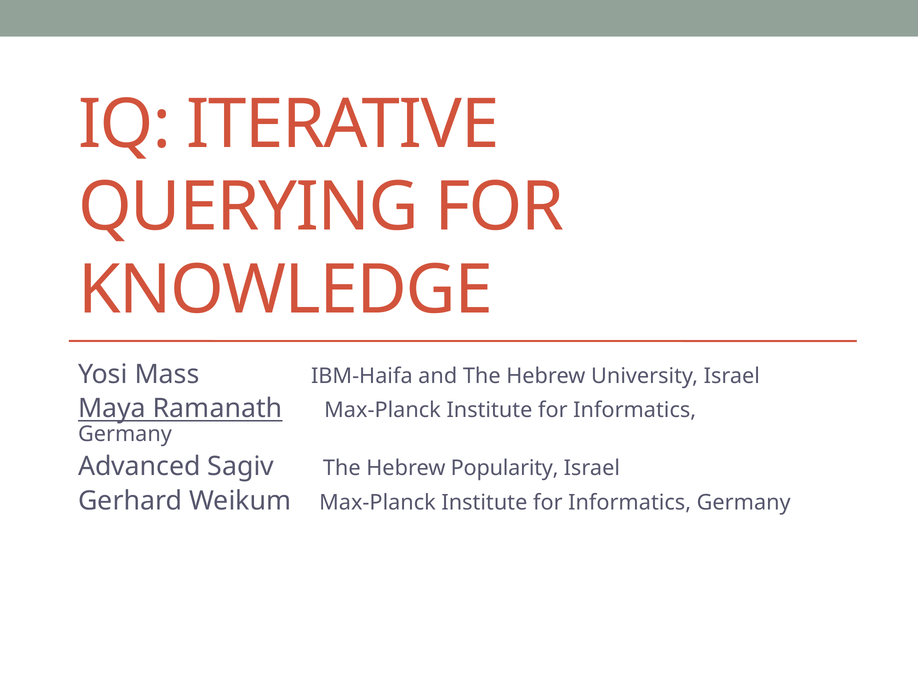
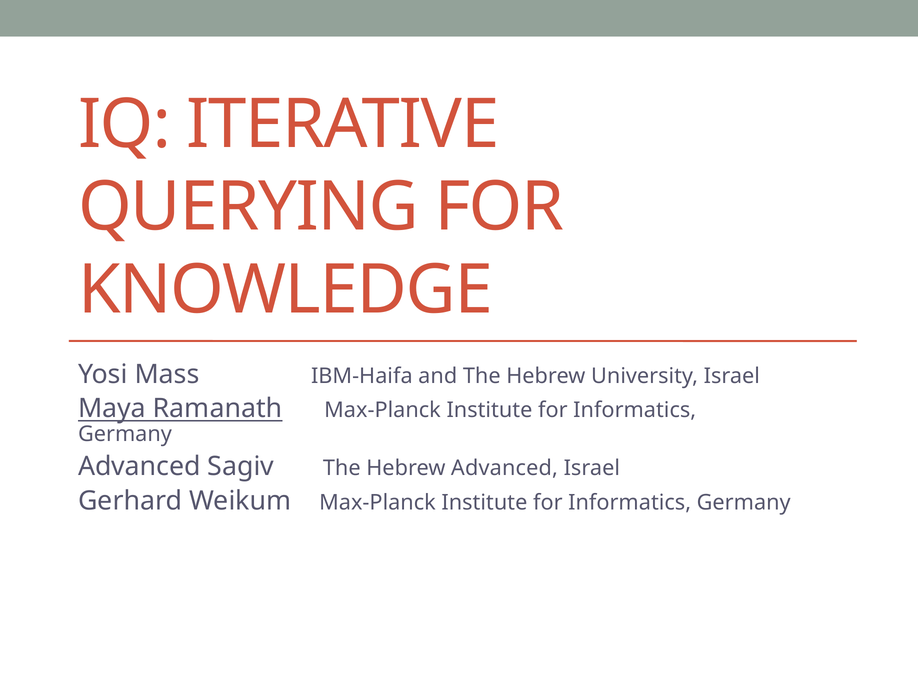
Hebrew Popularity: Popularity -> Advanced (504, 468)
